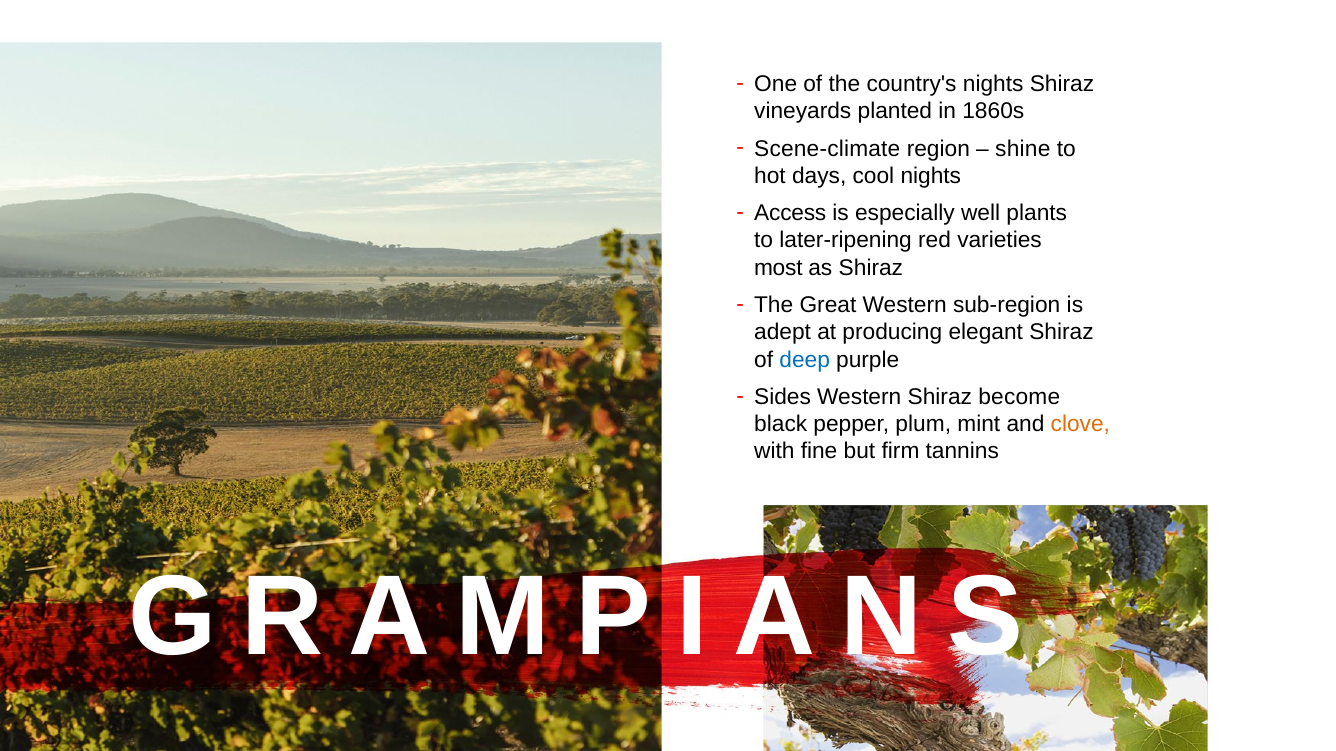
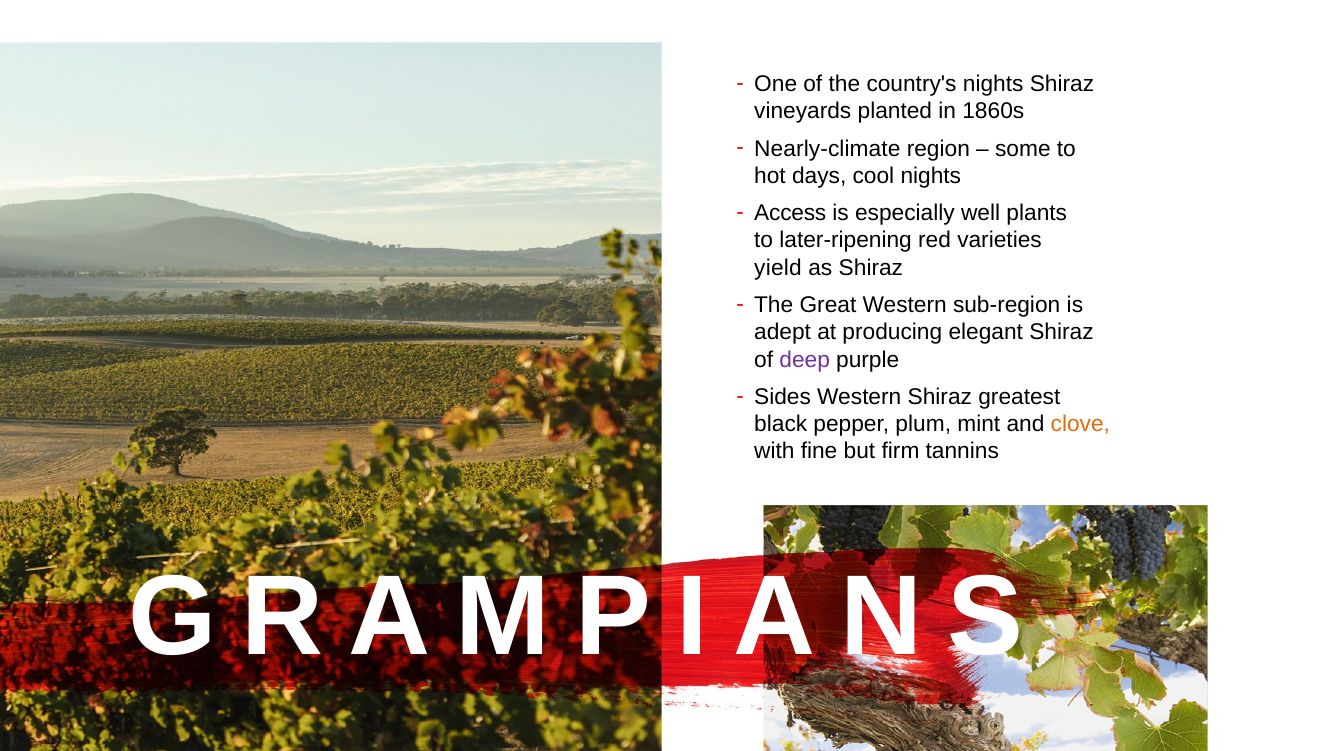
Scene-climate: Scene-climate -> Nearly-climate (827, 149)
shine: shine -> some (1023, 149)
most: most -> yield (778, 268)
deep colour: blue -> purple (805, 360)
become: become -> greatest (1019, 397)
